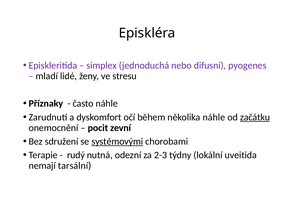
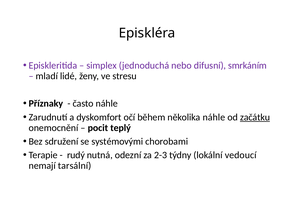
pyogenes: pyogenes -> smrkáním (247, 65)
zevní: zevní -> teplý (121, 128)
systémovými underline: present -> none (117, 141)
uveitida: uveitida -> vedoucí (241, 155)
